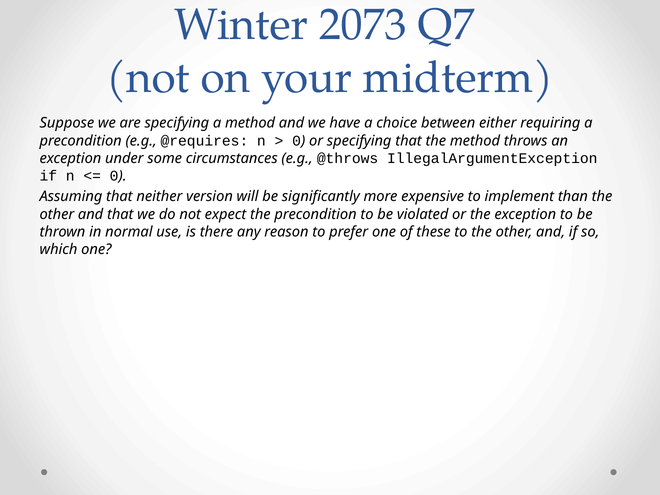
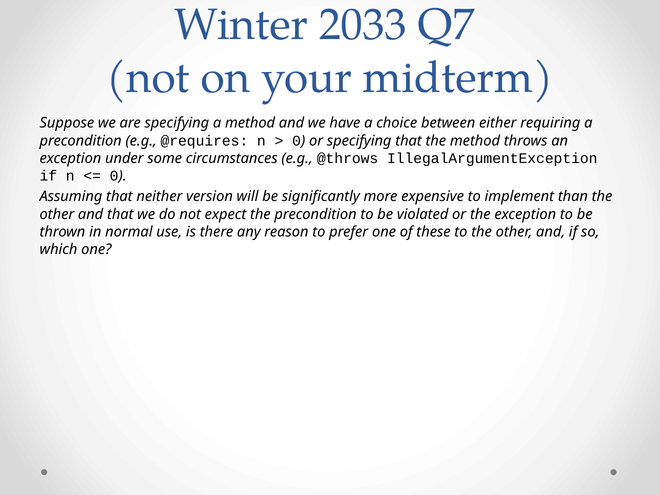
2073: 2073 -> 2033 (363, 25)
